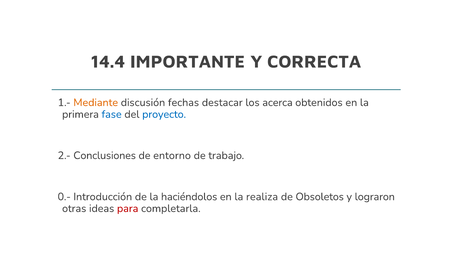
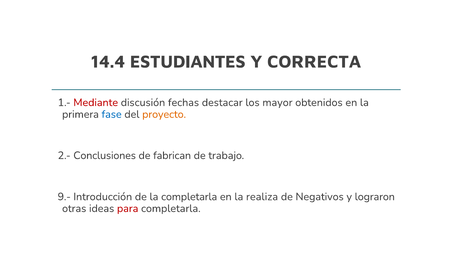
IMPORTANTE: IMPORTANTE -> ESTUDIANTES (188, 62)
Mediante colour: orange -> red (96, 103)
acerca: acerca -> mayor (277, 103)
proyecto colour: blue -> orange (164, 114)
entorno: entorno -> fabrican (172, 156)
0.-: 0.- -> 9.- (64, 197)
la haciéndolos: haciéndolos -> completarla (189, 197)
Obsoletos: Obsoletos -> Negativos (320, 197)
